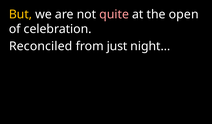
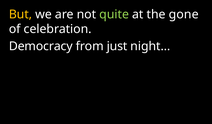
quite colour: pink -> light green (114, 14)
open: open -> gone (184, 14)
Reconciled: Reconciled -> Democracy (41, 46)
